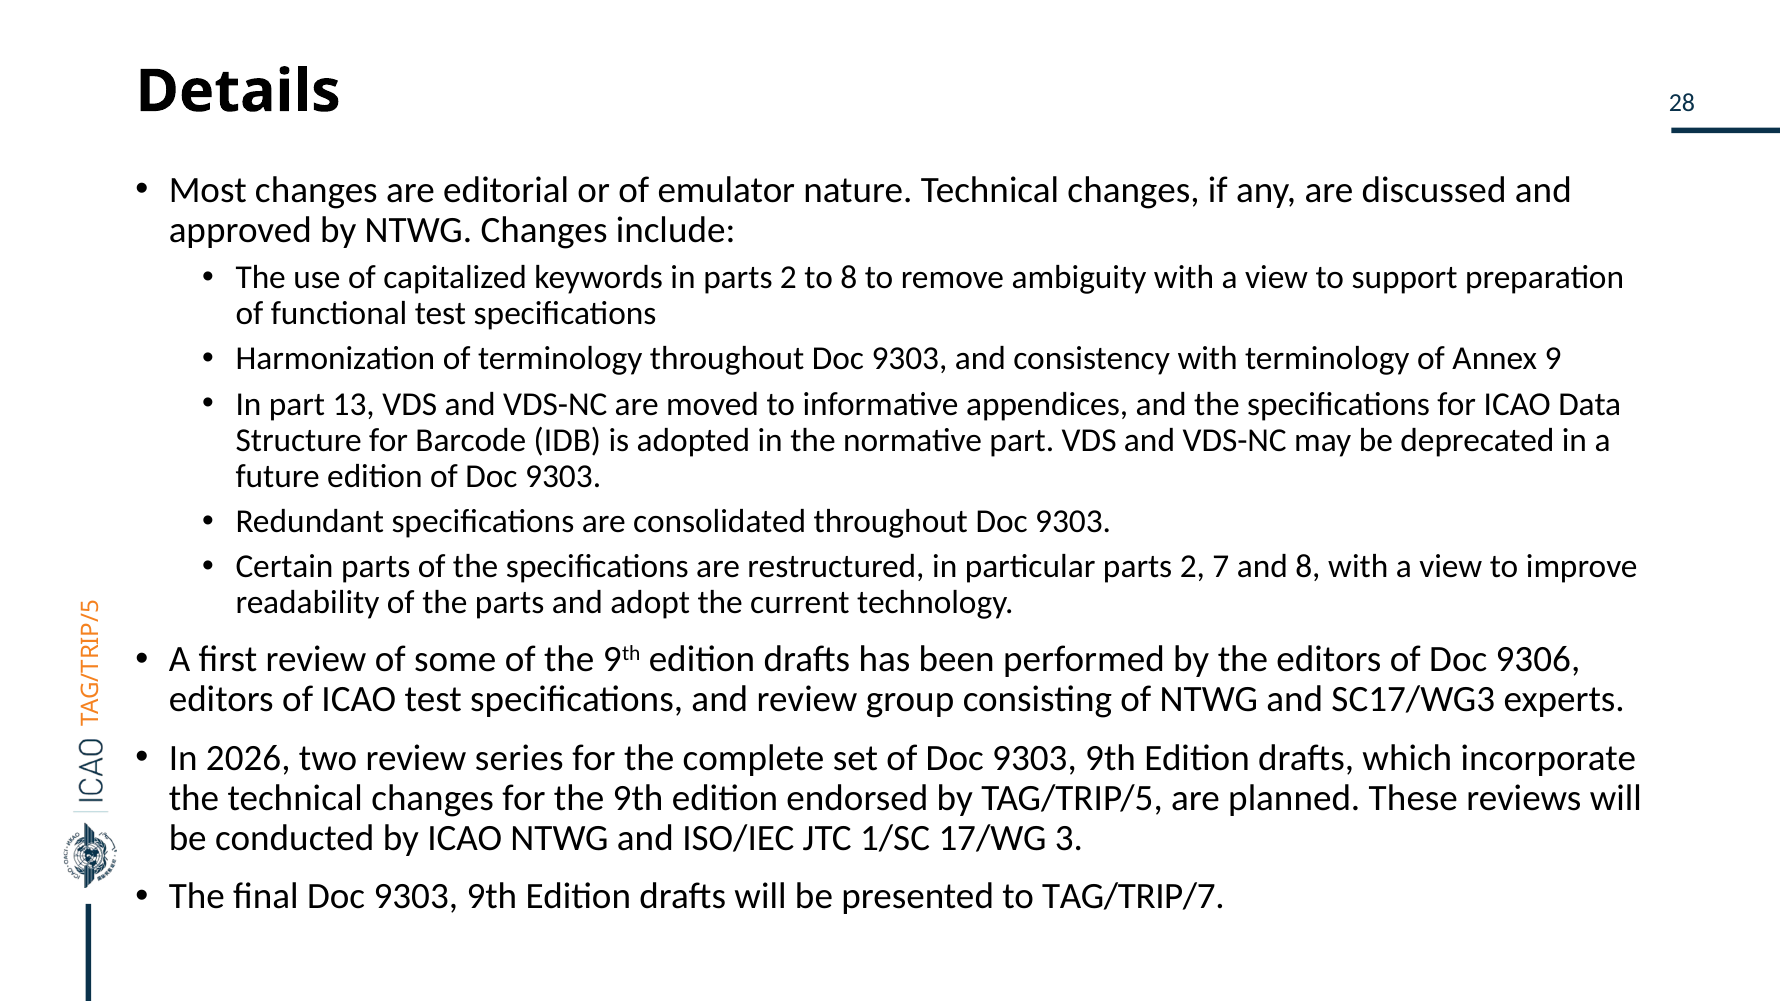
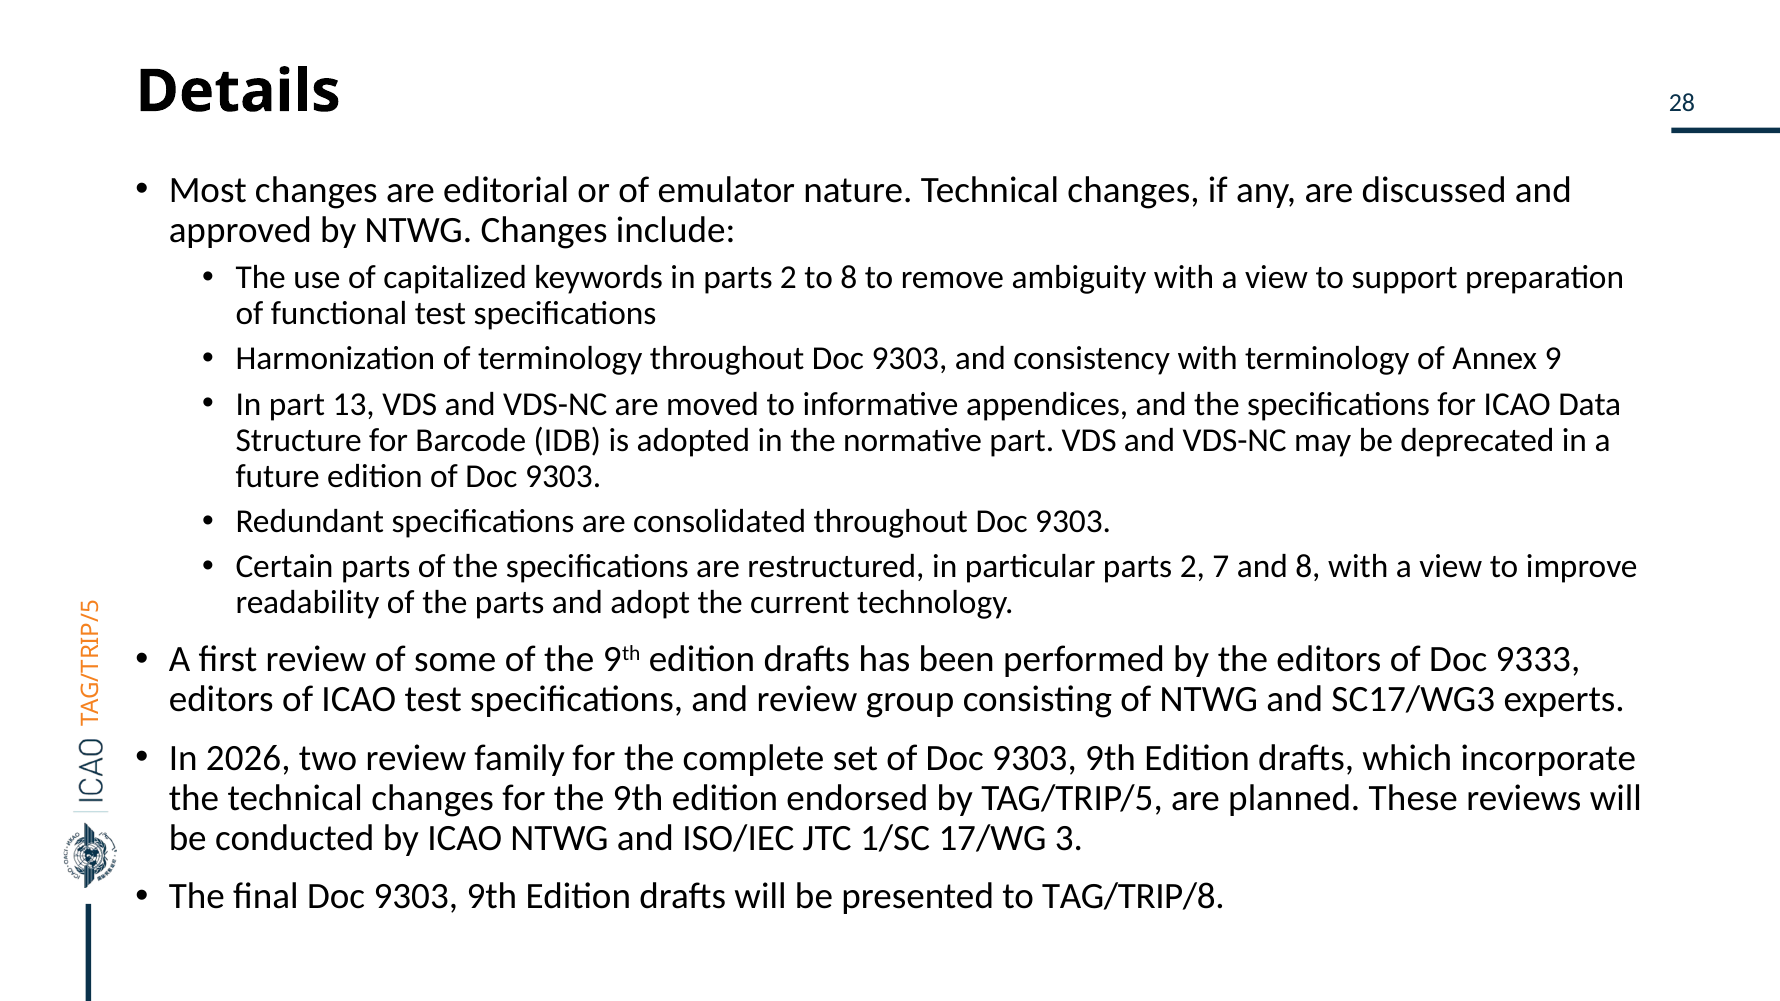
9306: 9306 -> 9333 (1538, 659)
series: series -> family (520, 758)
TAG/TRIP/7: TAG/TRIP/7 -> TAG/TRIP/8 (1133, 897)
